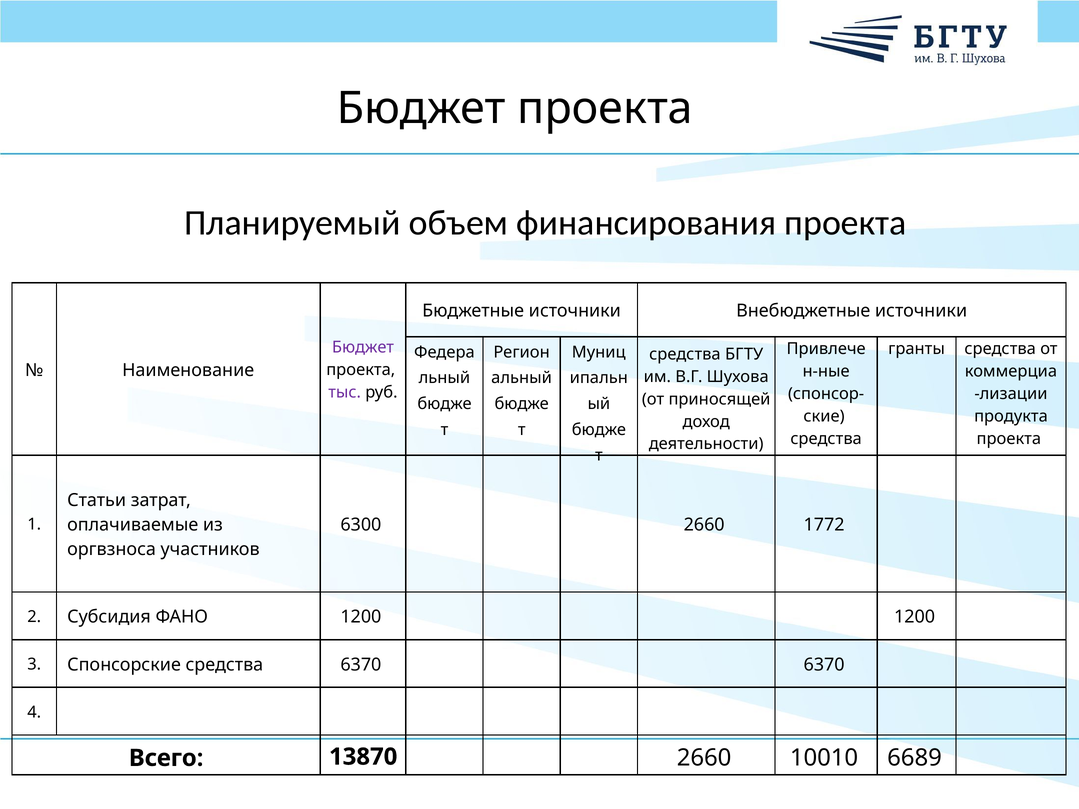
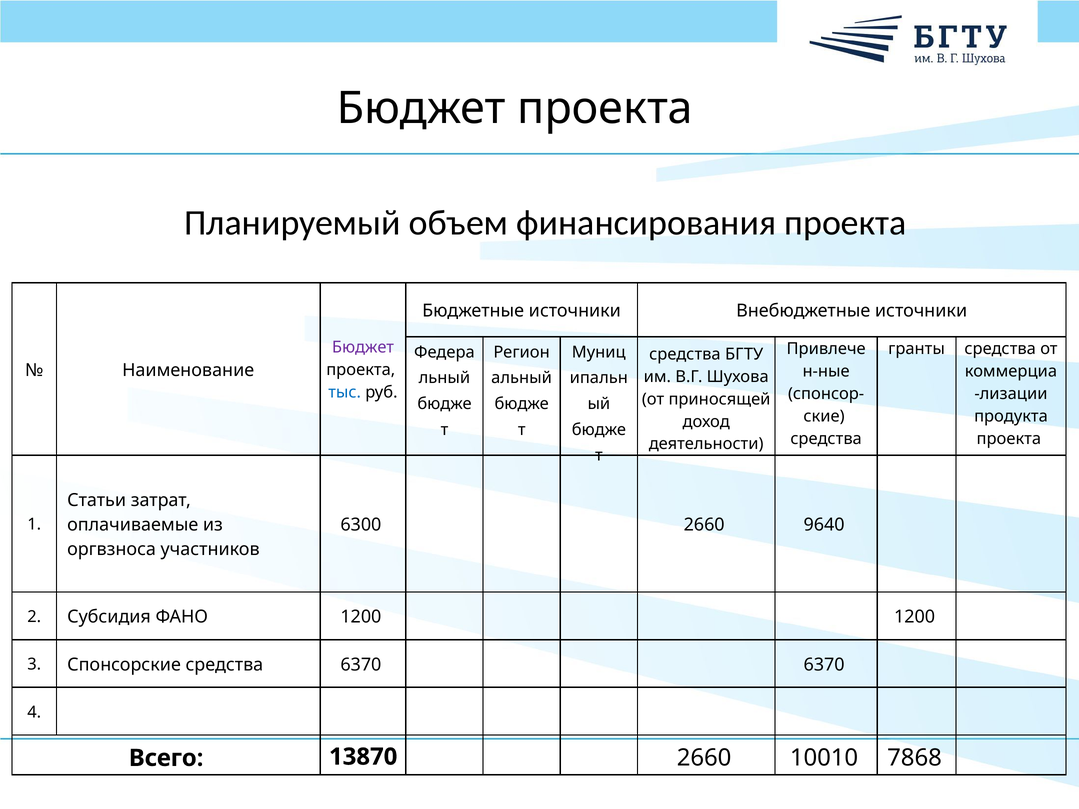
тыс colour: purple -> blue (345, 393)
1772: 1772 -> 9640 (824, 525)
6689: 6689 -> 7868 (915, 758)
